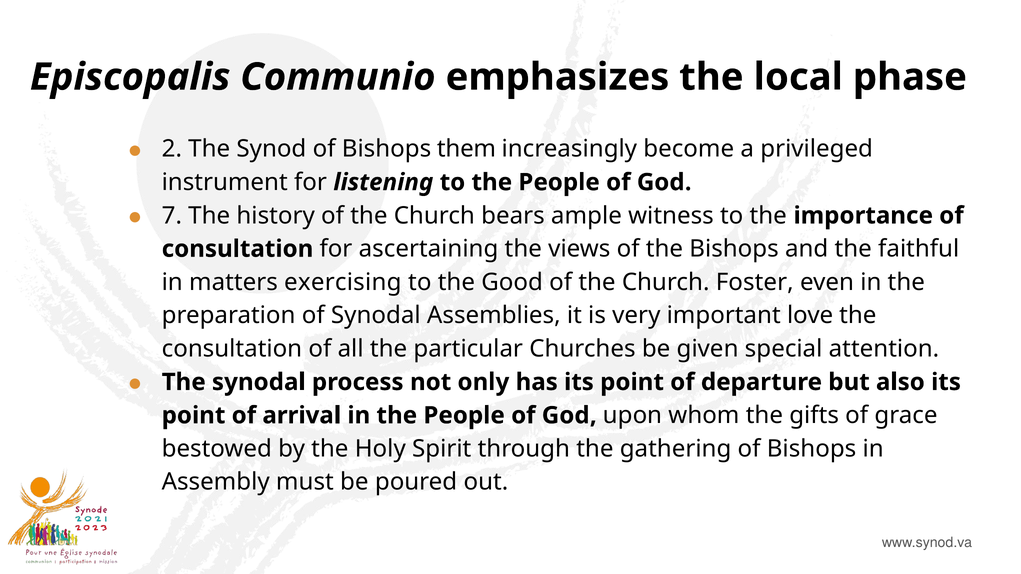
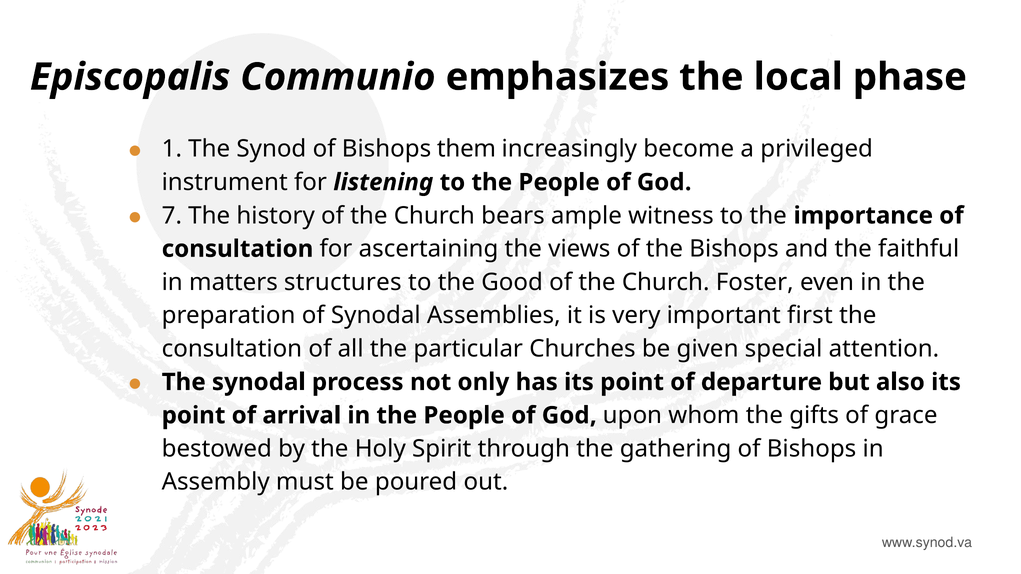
2: 2 -> 1 (172, 149)
exercising: exercising -> structures (343, 282)
love: love -> first (810, 316)
